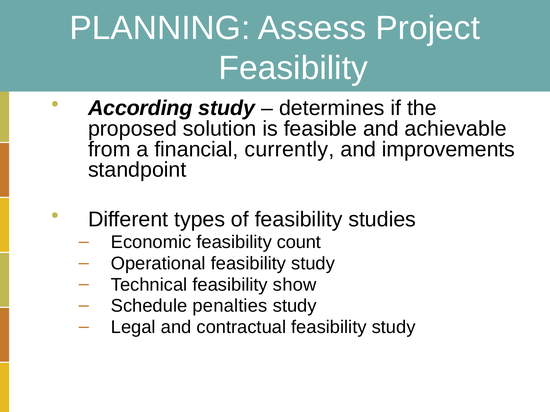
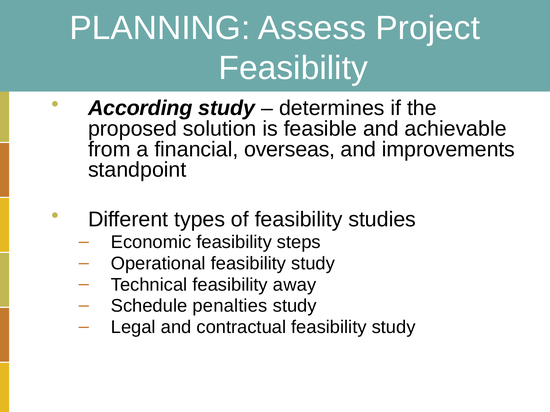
currently: currently -> overseas (290, 149)
count: count -> steps (299, 243)
show: show -> away (295, 285)
